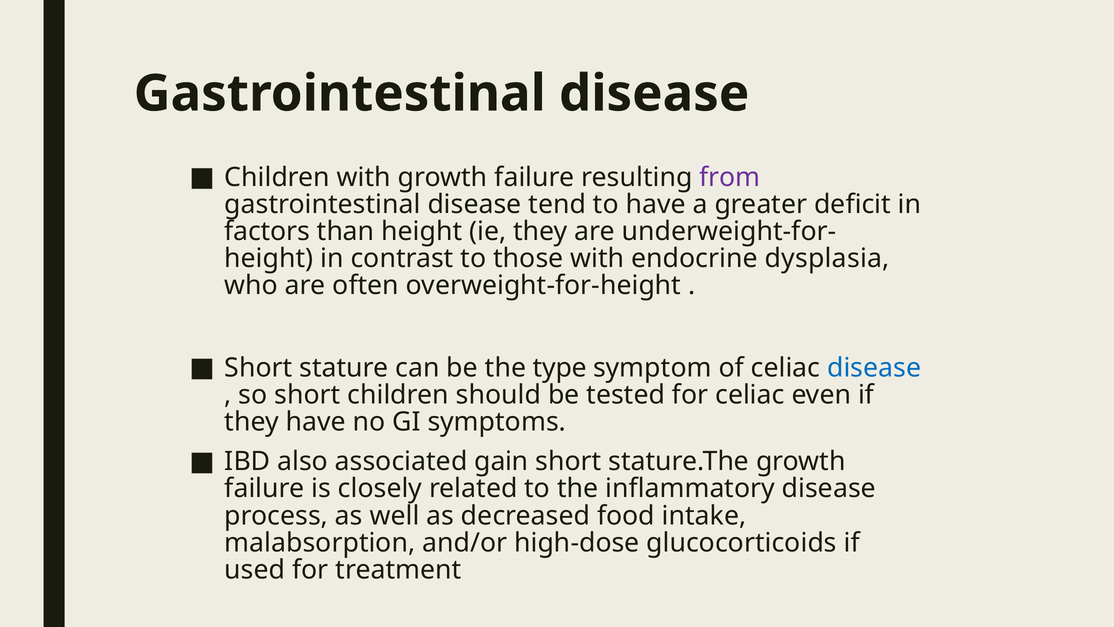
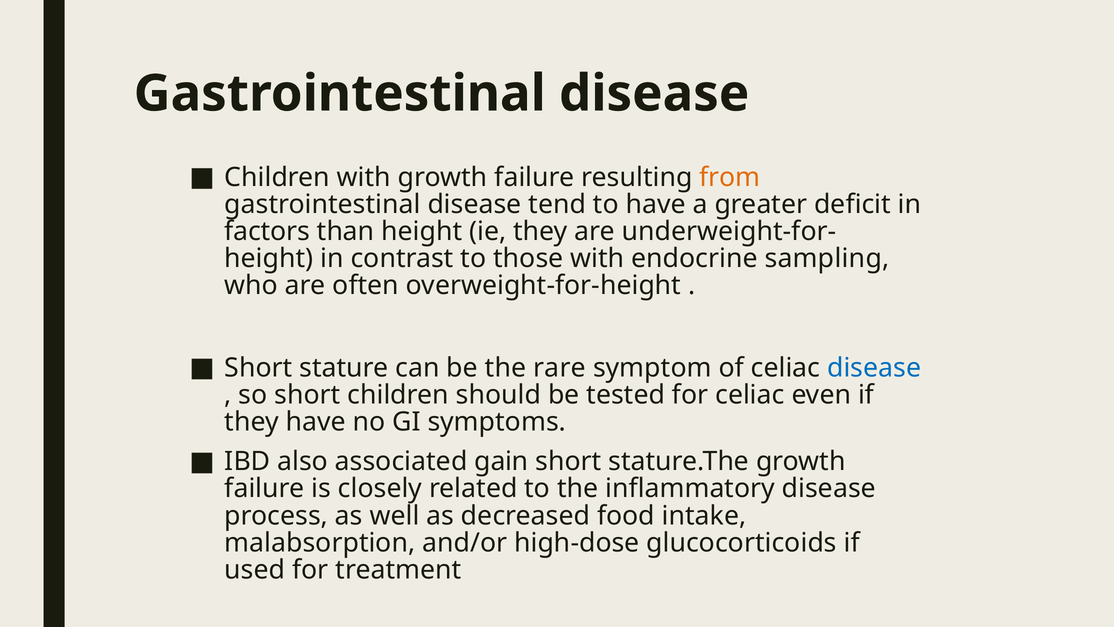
from colour: purple -> orange (730, 177)
dysplasia: dysplasia -> sampling (827, 258)
type: type -> rare (559, 368)
